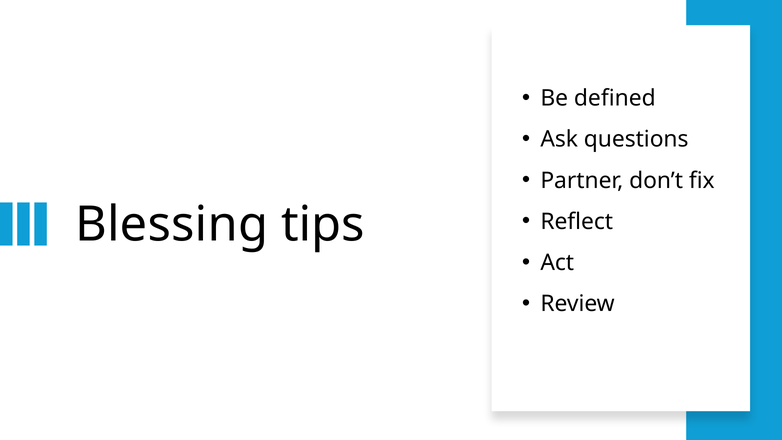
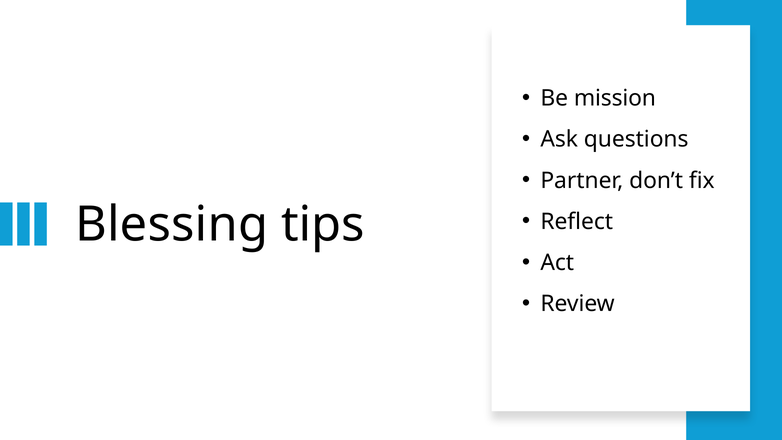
defined: defined -> mission (615, 98)
